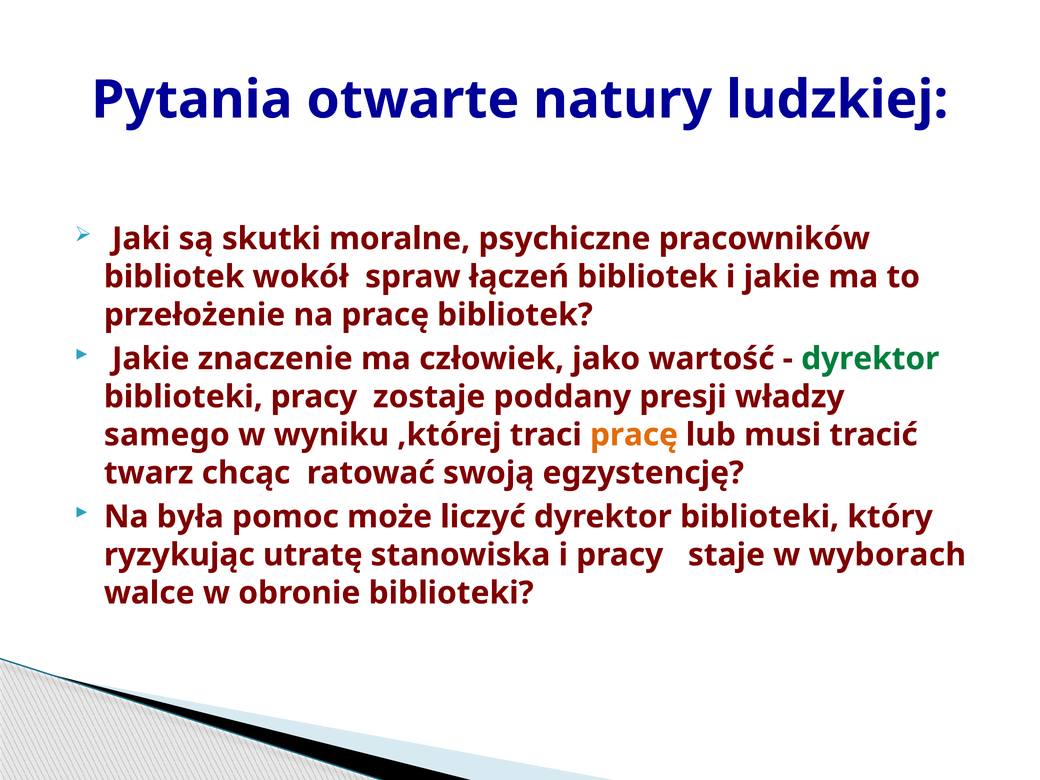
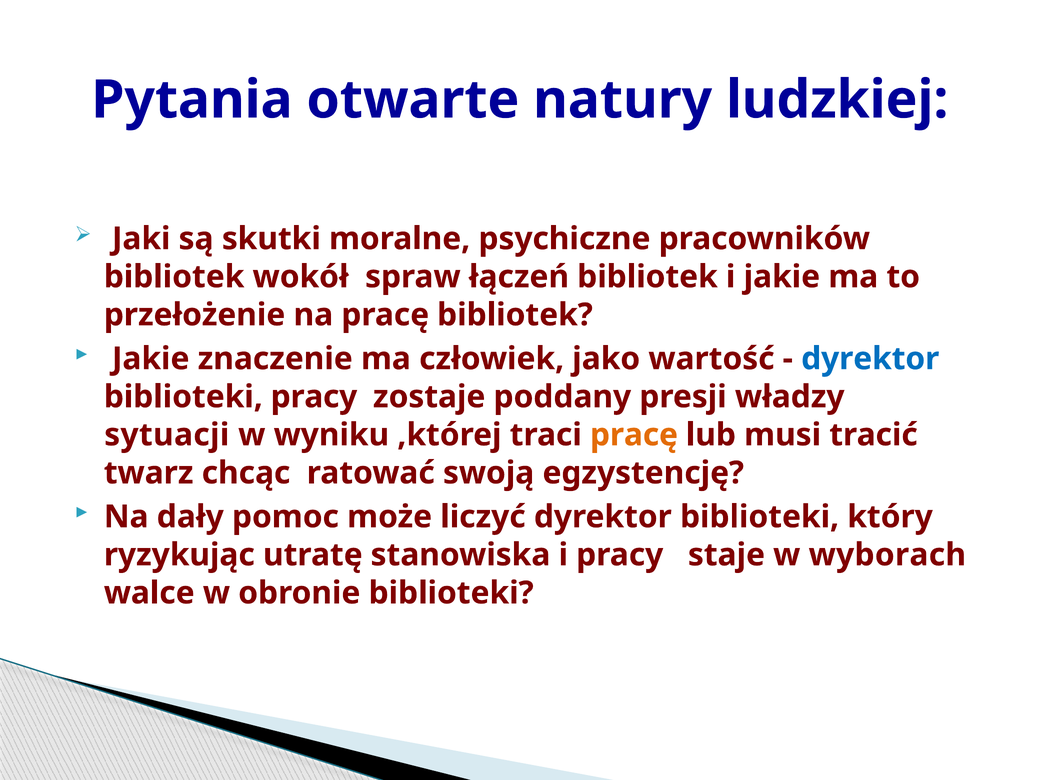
dyrektor colour: green -> blue (870, 359)
samego: samego -> sytuacji (167, 435)
była: była -> dały (190, 517)
